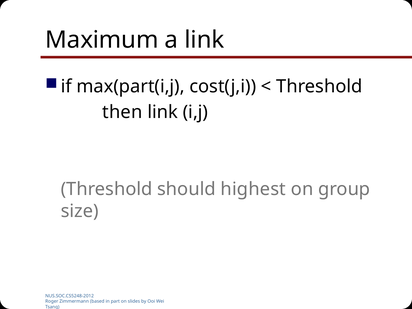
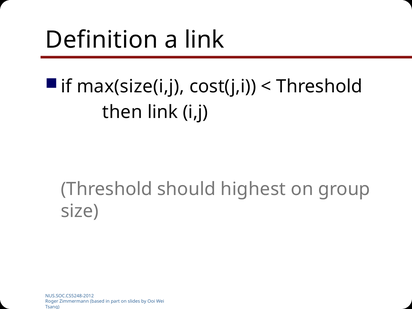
Maximum: Maximum -> Definition (102, 40)
max(part(i,j: max(part(i,j -> max(size(i,j (131, 86)
